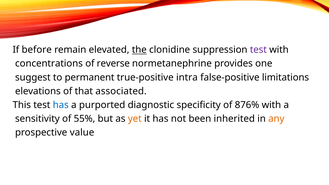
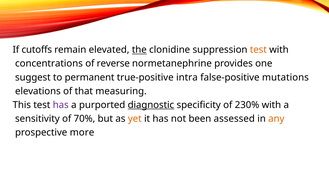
before: before -> cutoffs (37, 50)
test colour: purple -> orange (258, 50)
limitations: limitations -> mutations (285, 77)
associated: associated -> measuring (121, 91)
has colour: blue -> purple (61, 105)
diagnostic underline: none -> present (151, 105)
876%: 876% -> 230% (247, 105)
55%: 55% -> 70% (84, 119)
inherited: inherited -> assessed (234, 119)
value: value -> more (82, 132)
